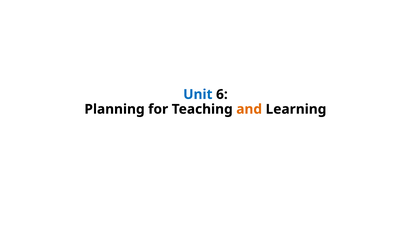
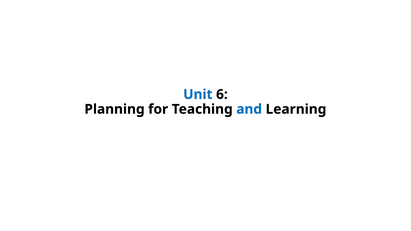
and colour: orange -> blue (249, 109)
